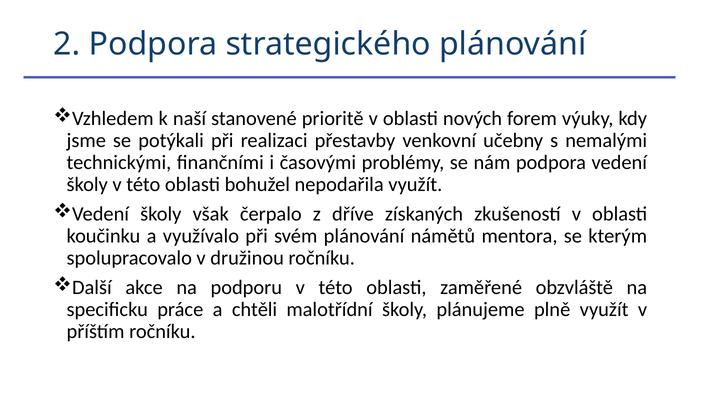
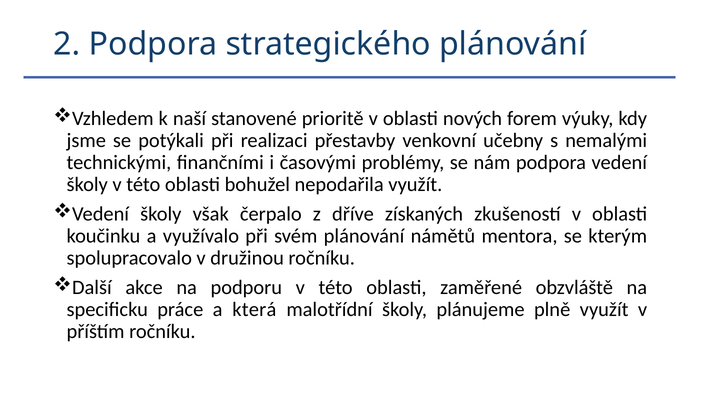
chtěli: chtěli -> která (254, 310)
